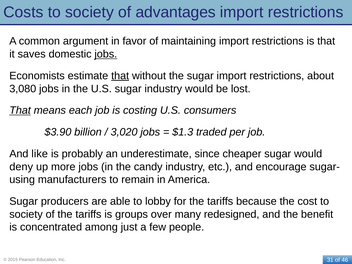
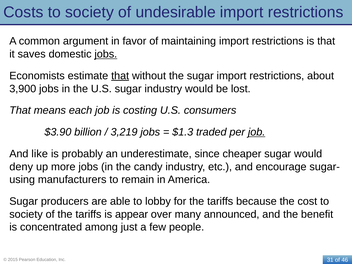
advantages: advantages -> undesirable (176, 12)
3,080: 3,080 -> 3,900 (23, 89)
That underline: present -> none (20, 110)
3,020: 3,020 -> 3,219 (124, 132)
job underline: none -> present (257, 132)
groups: groups -> appear (132, 214)
redesigned: redesigned -> announced (232, 214)
